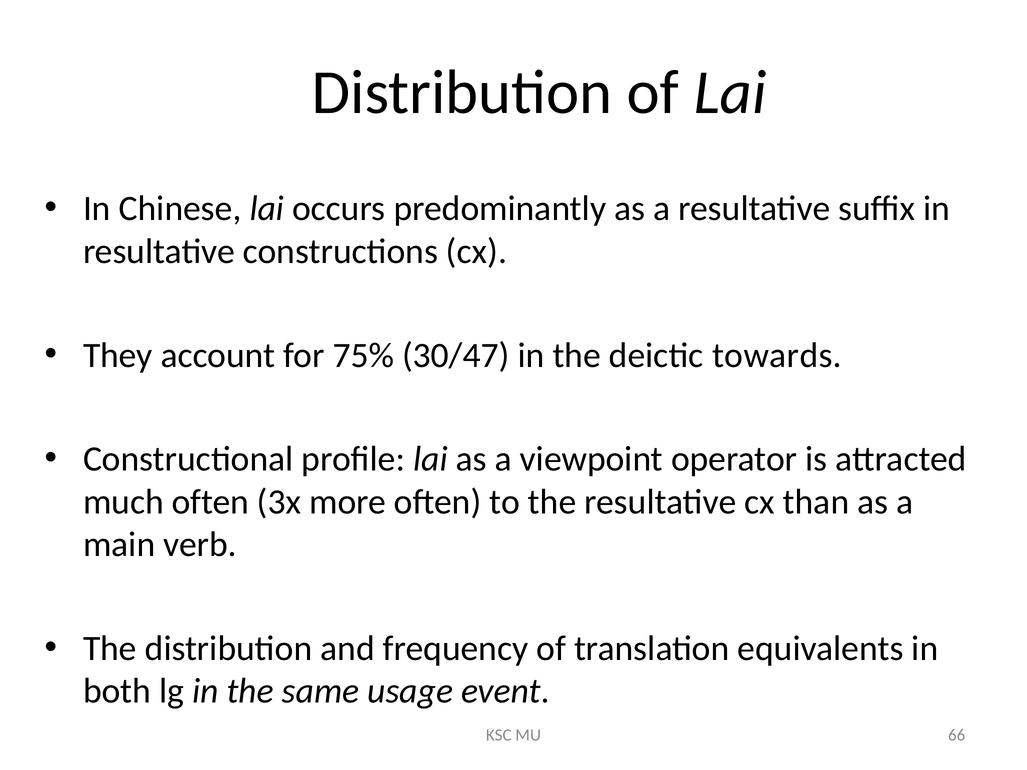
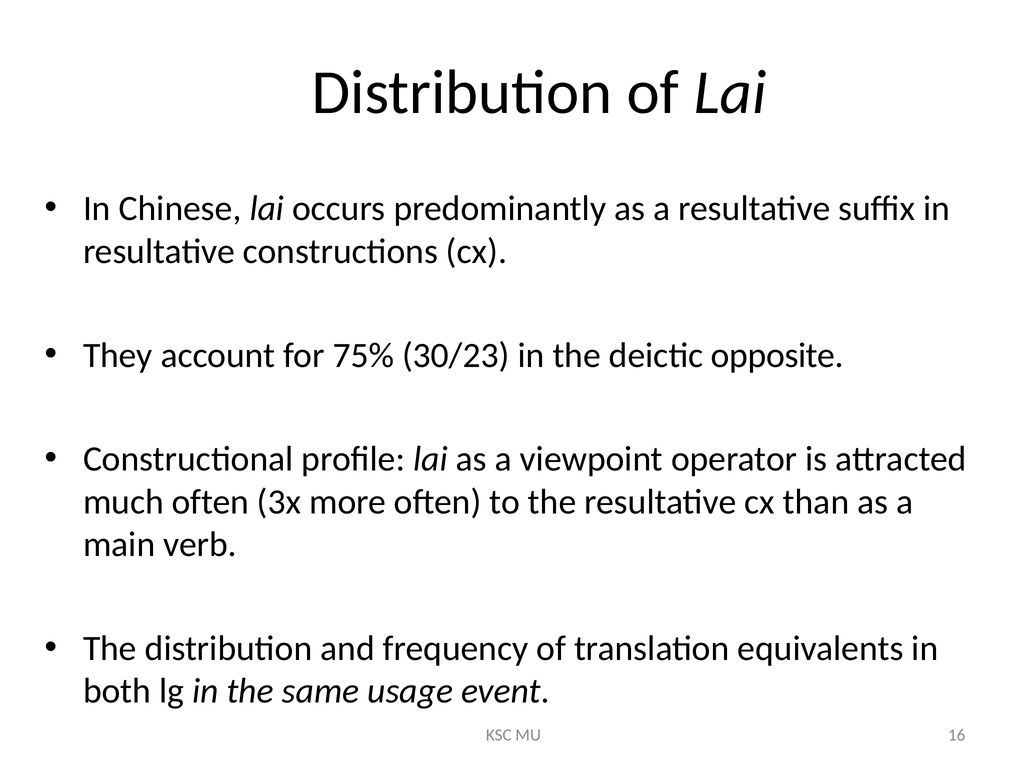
30/47: 30/47 -> 30/23 (456, 355)
towards: towards -> opposite (777, 355)
66: 66 -> 16 (957, 735)
